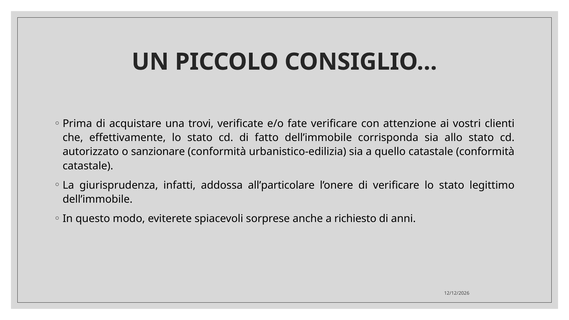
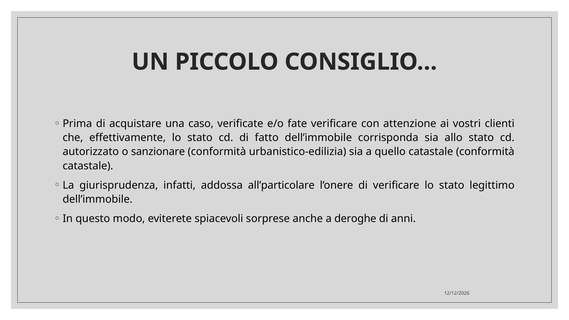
trovi: trovi -> caso (201, 124)
richiesto: richiesto -> deroghe (355, 219)
